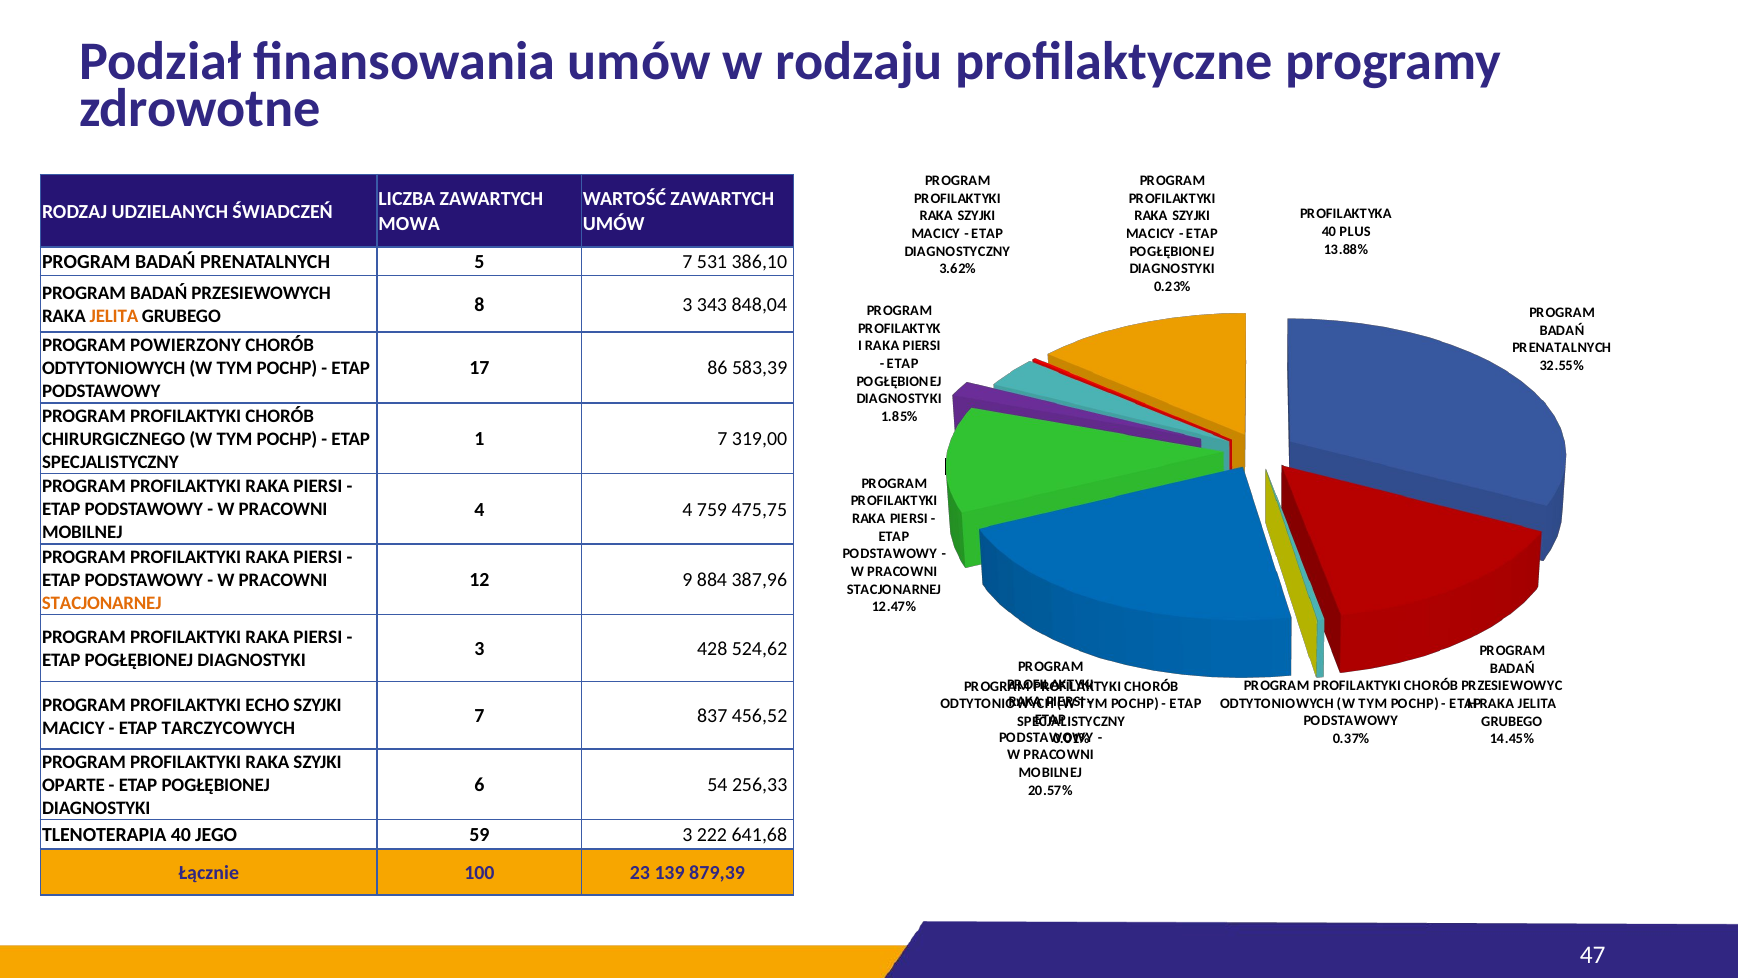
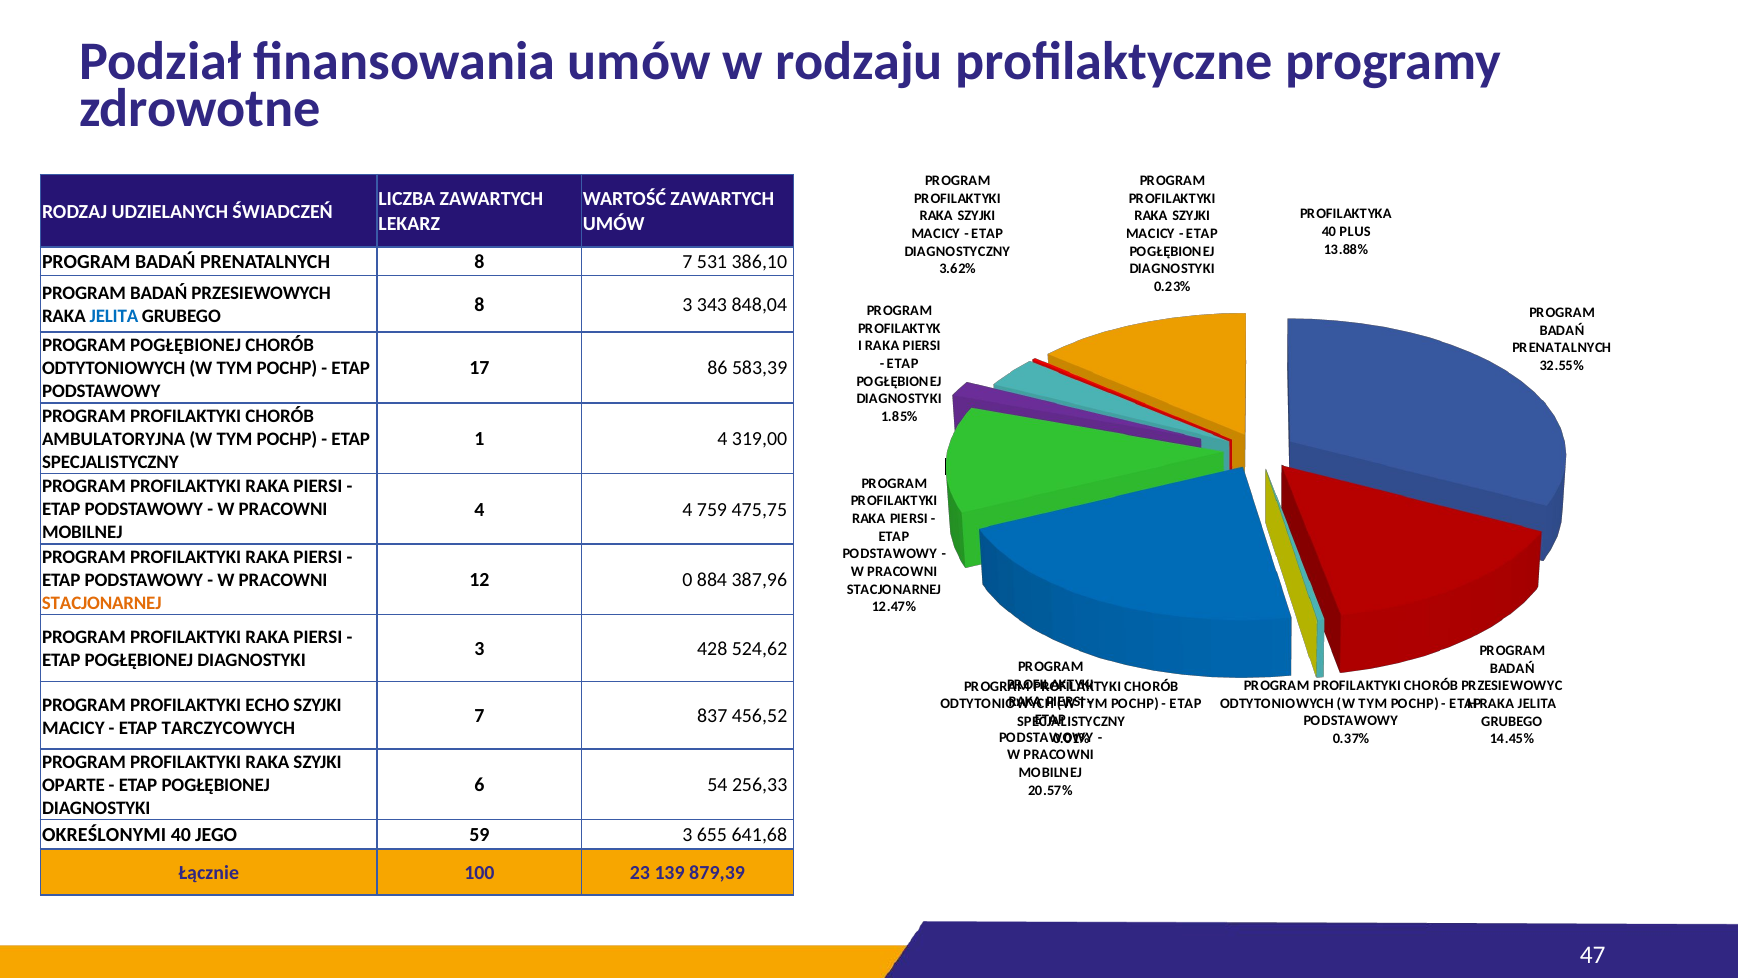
MOWA: MOWA -> LEKARZ (409, 224)
PRENATALNYCH 5: 5 -> 8 (479, 262)
JELITA colour: orange -> blue (114, 316)
PROGRAM POWIERZONY: POWIERZONY -> POGŁĘBIONEJ (186, 345)
1 7: 7 -> 4 (722, 439)
CHIRURGICZNEGO: CHIRURGICZNEGO -> AMBULATORYJNA (114, 439)
9: 9 -> 0 (687, 580)
TLENOTERAPIA: TLENOTERAPIA -> OKREŚLONYMI (104, 835)
222: 222 -> 655 (712, 835)
